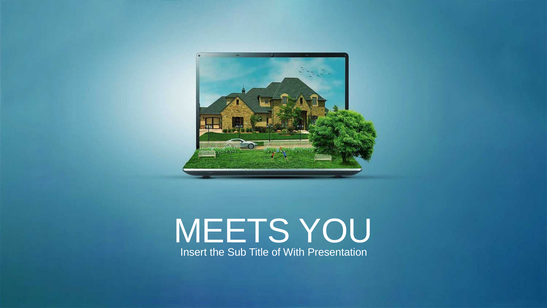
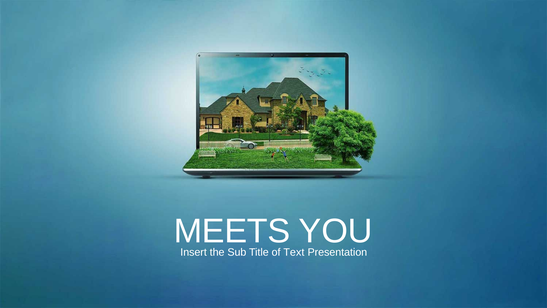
With: With -> Text (294, 252)
